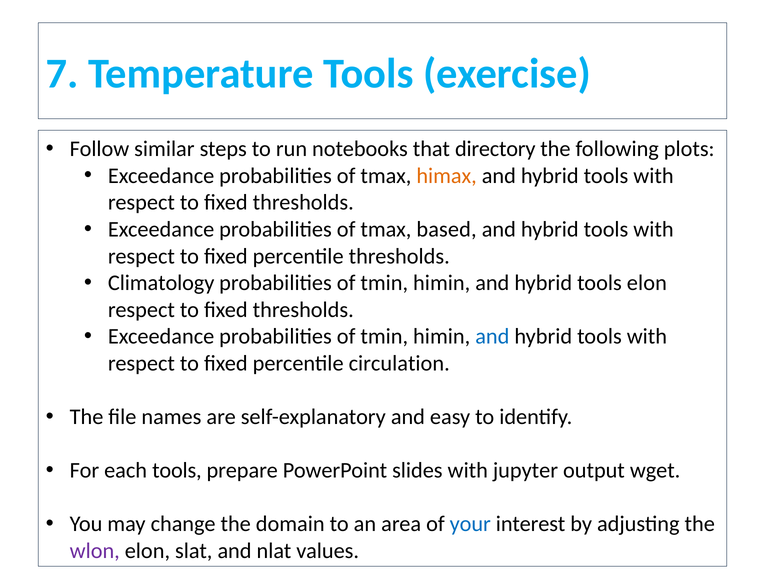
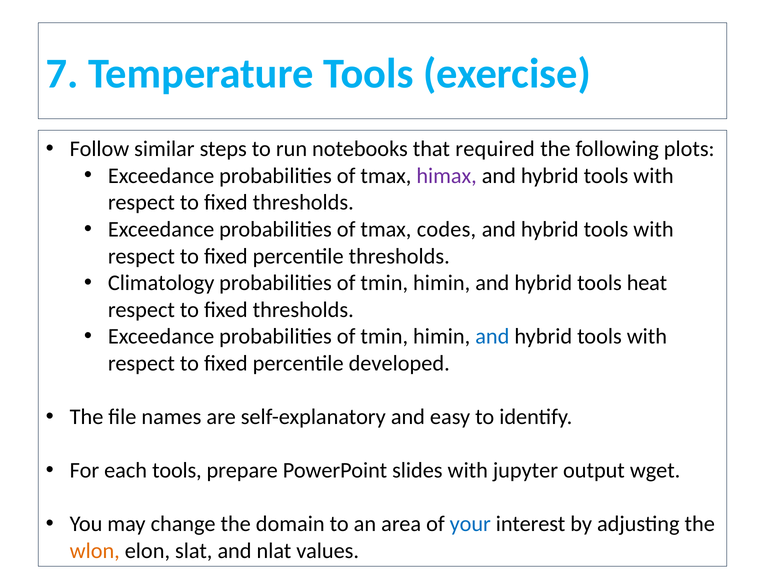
directory: directory -> required (495, 149)
himax colour: orange -> purple (447, 176)
based: based -> codes (446, 229)
tools elon: elon -> heat (647, 283)
circulation: circulation -> developed (399, 363)
wlon colour: purple -> orange (95, 551)
